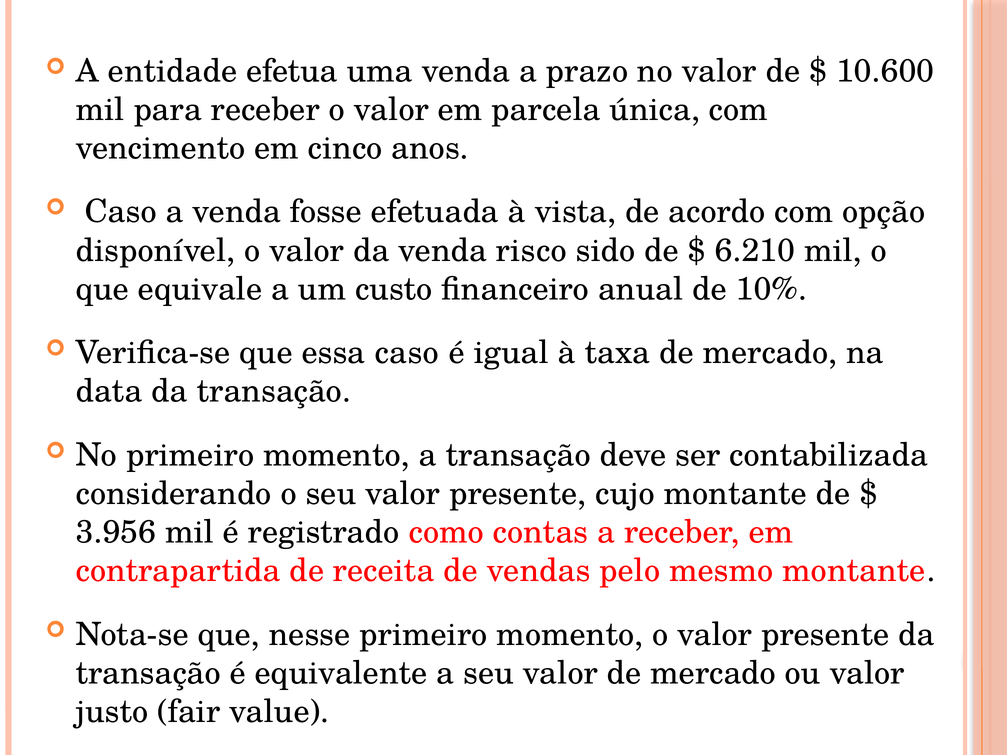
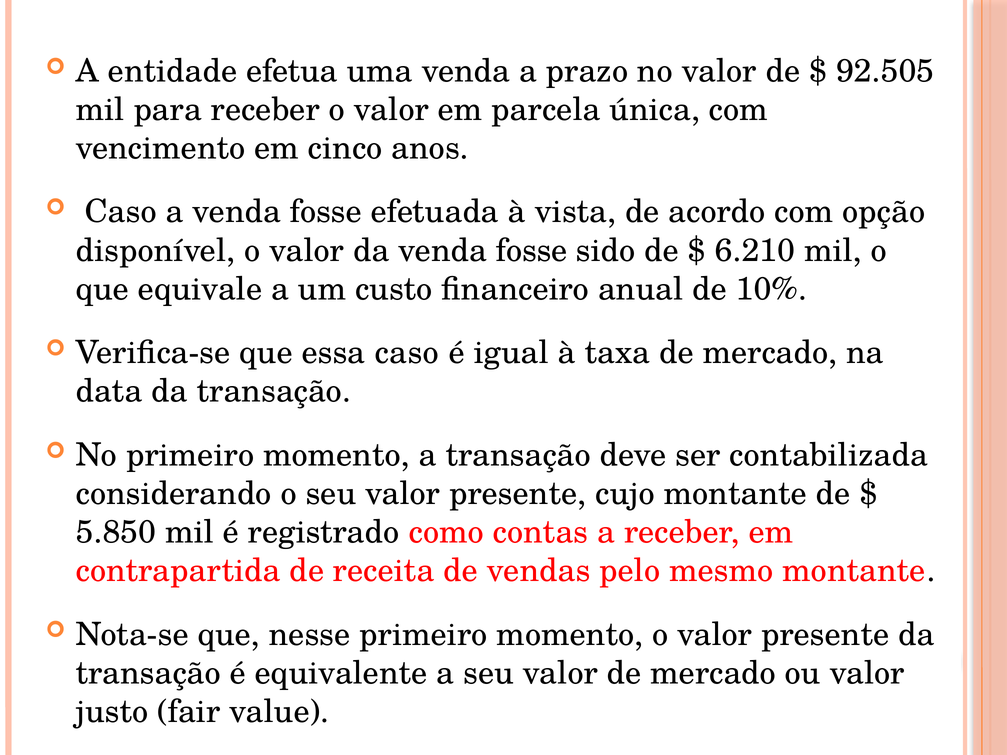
10.600: 10.600 -> 92.505 (885, 71)
da venda risco: risco -> fosse (532, 251)
3.956: 3.956 -> 5.850 (116, 532)
